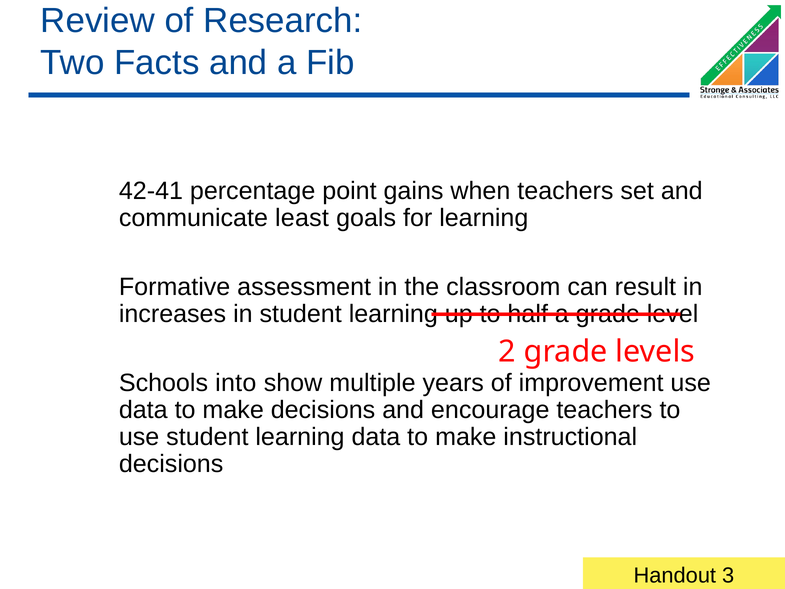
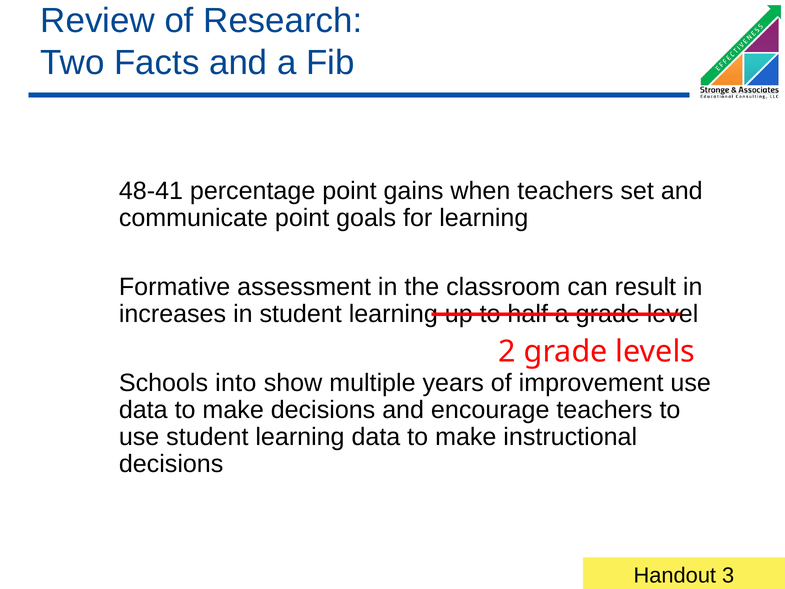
42-41: 42-41 -> 48-41 (151, 191)
communicate least: least -> point (302, 218)
